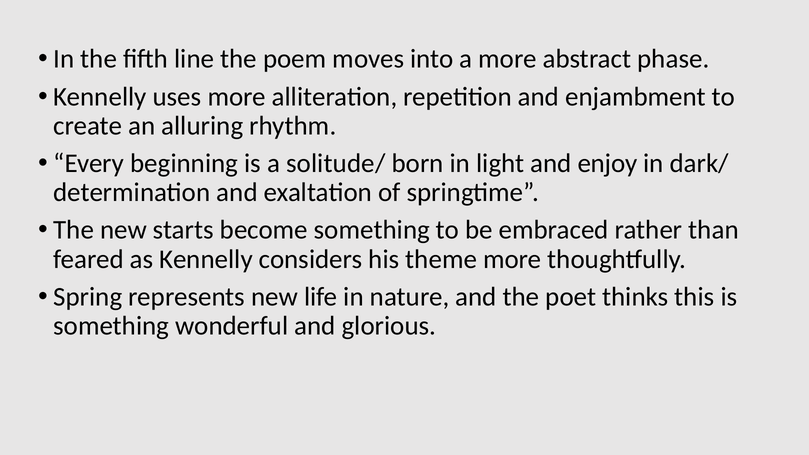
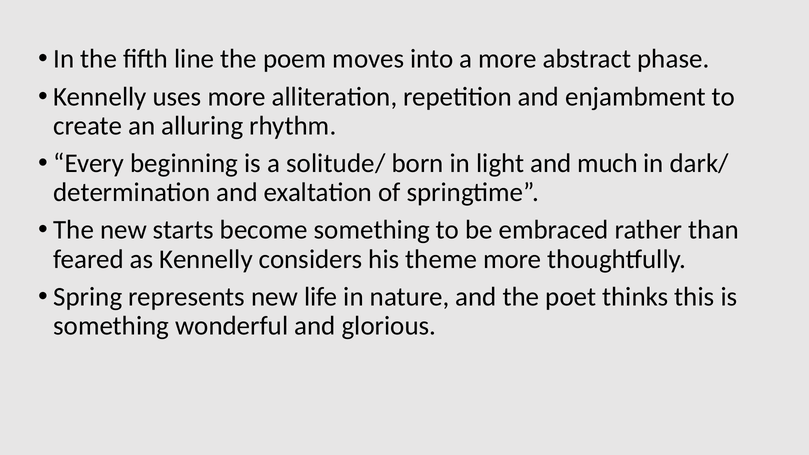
enjoy: enjoy -> much (608, 163)
